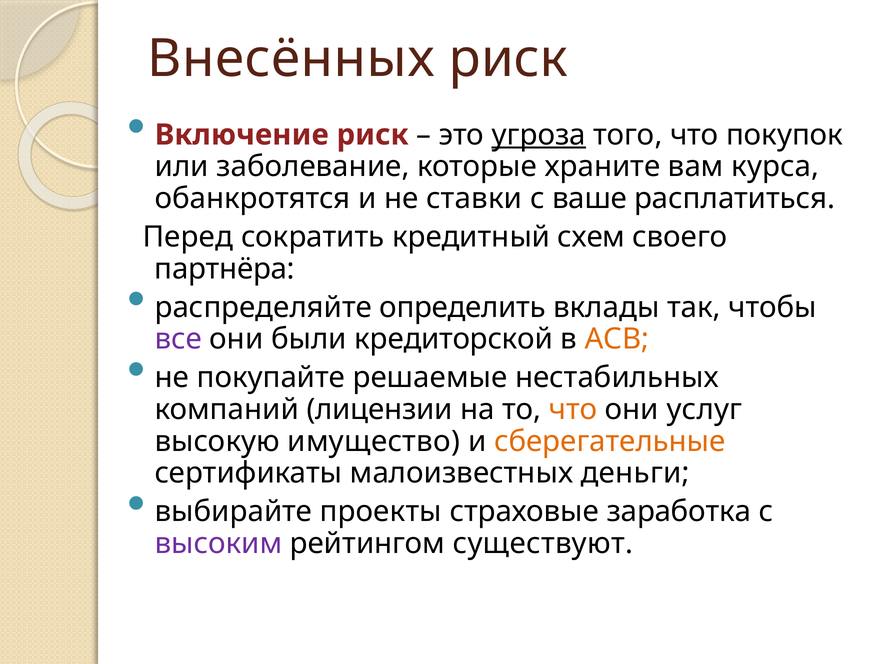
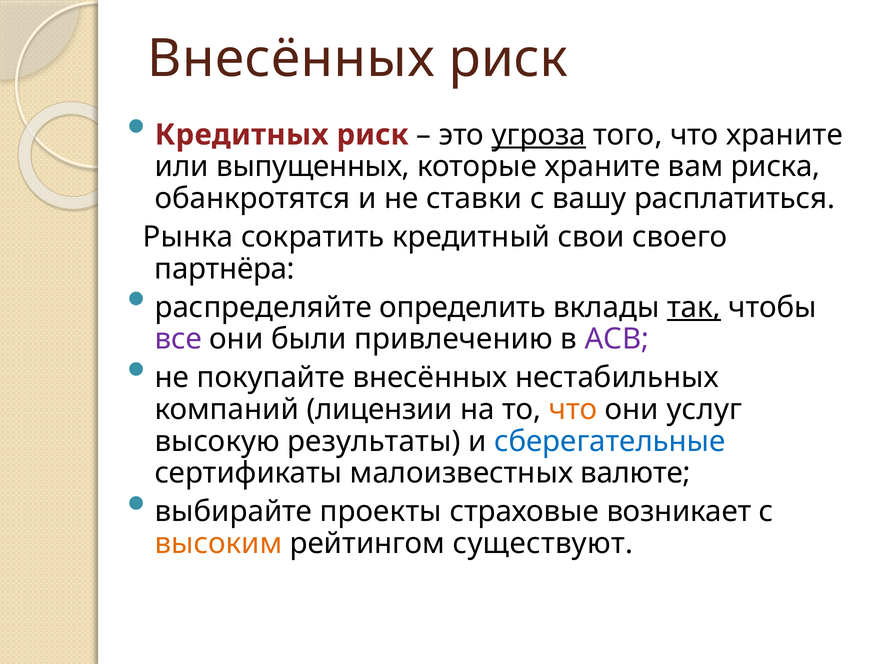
Включение: Включение -> Кредитных (242, 135)
что покупок: покупок -> храните (784, 135)
заболевание: заболевание -> выпущенных (313, 167)
курса: курса -> риска (776, 167)
ваше: ваше -> вашу (589, 198)
Перед: Перед -> Рынка (188, 237)
схем: схем -> свои (591, 237)
так underline: none -> present (694, 307)
кредиторской: кредиторской -> привлечению (454, 339)
АСВ colour: orange -> purple (617, 339)
покупайте решаемые: решаемые -> внесённых (430, 378)
имущество: имущество -> результаты (374, 441)
сберегательные colour: orange -> blue (610, 441)
деньги: деньги -> валюте (635, 473)
заработка: заработка -> возникает (679, 512)
высоким colour: purple -> orange (218, 543)
